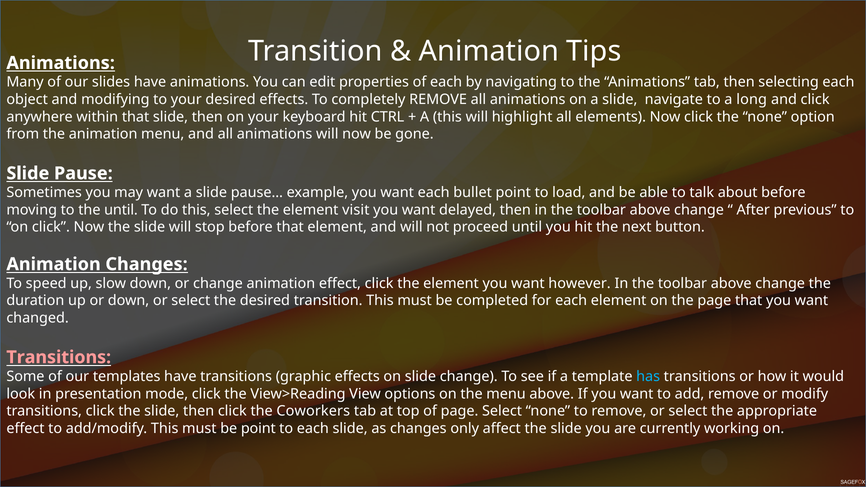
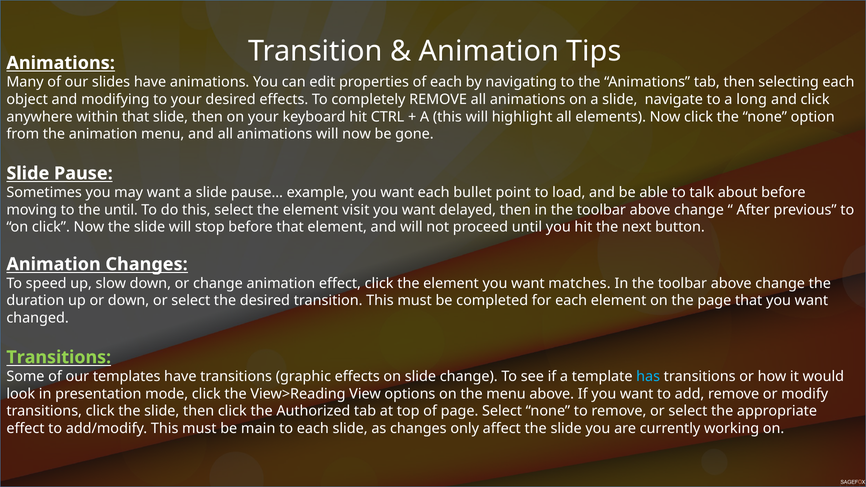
however: however -> matches (579, 283)
Transitions colour: pink -> light green (59, 357)
Coworkers: Coworkers -> Authorized (313, 411)
be point: point -> main (258, 429)
